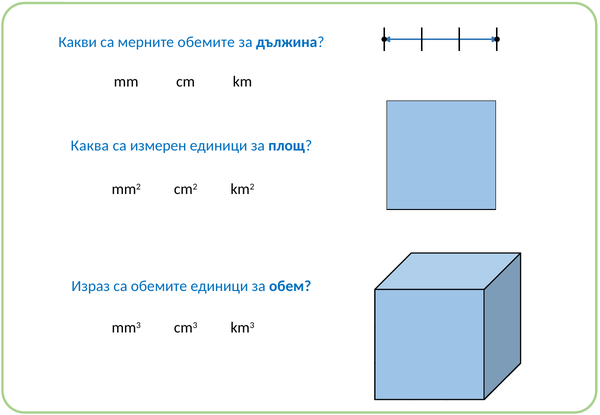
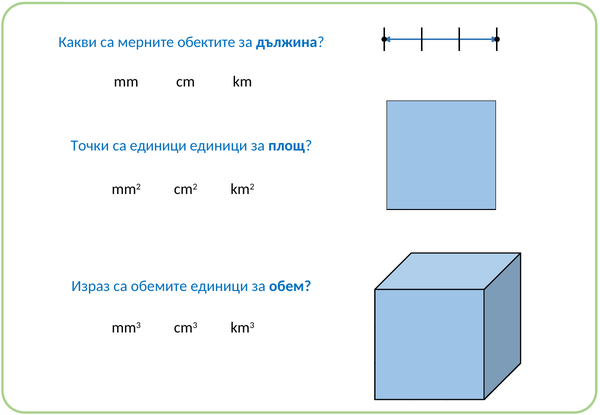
мерните обемите: обемите -> обектите (206, 42)
Каква: Каква -> Точки (90, 146)
са измерен: измерен -> единици (158, 146)
